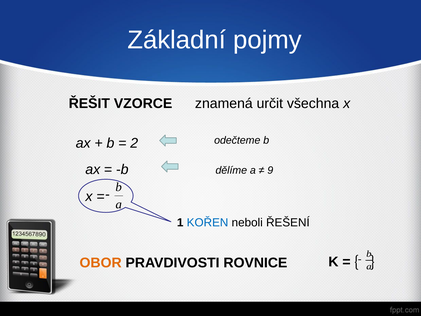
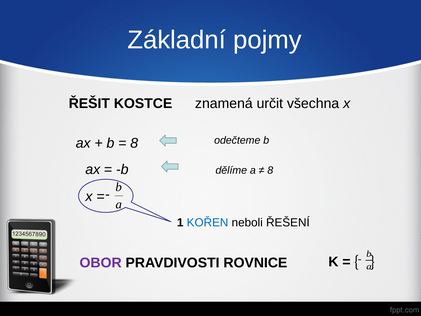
VZORCE: VZORCE -> KOSTCE (143, 103)
2: 2 -> 8 (134, 143)
9: 9 -> 8 (270, 170)
OBOR colour: orange -> purple (101, 263)
